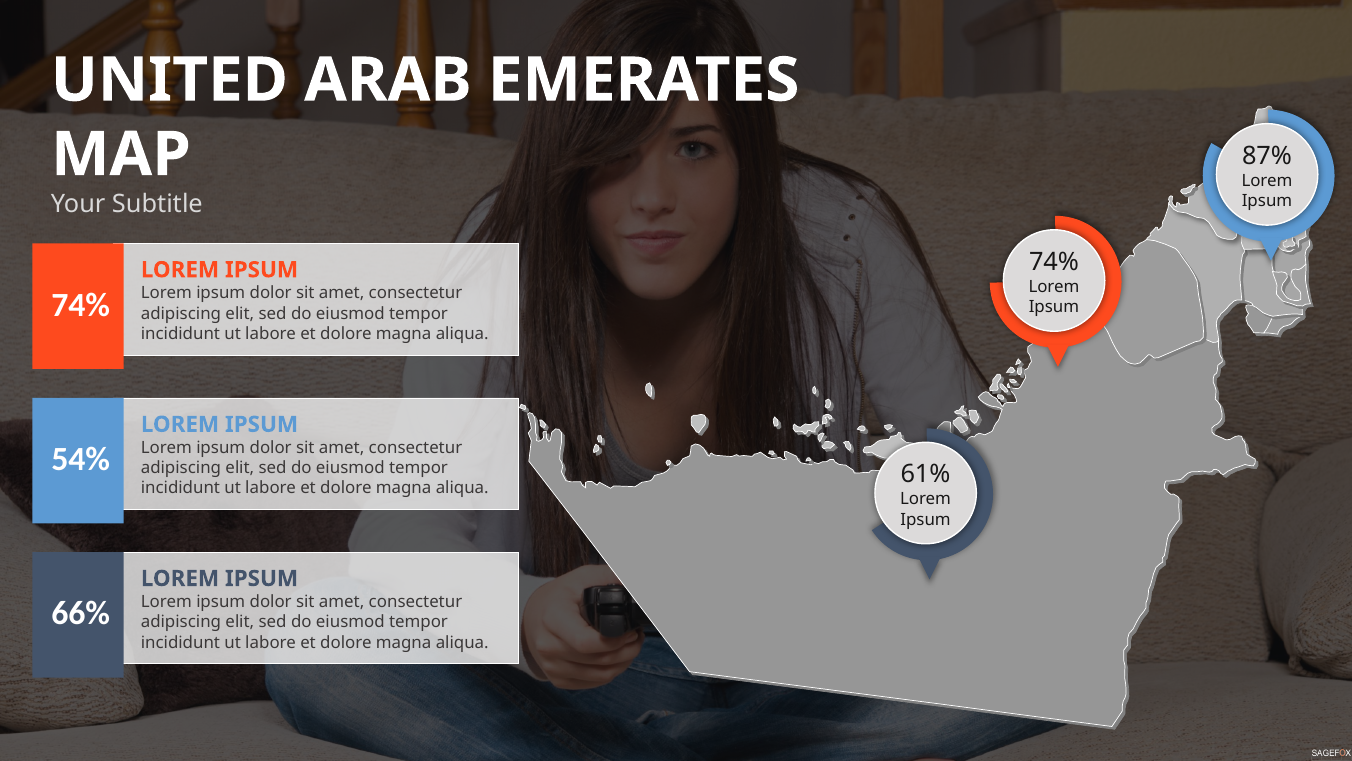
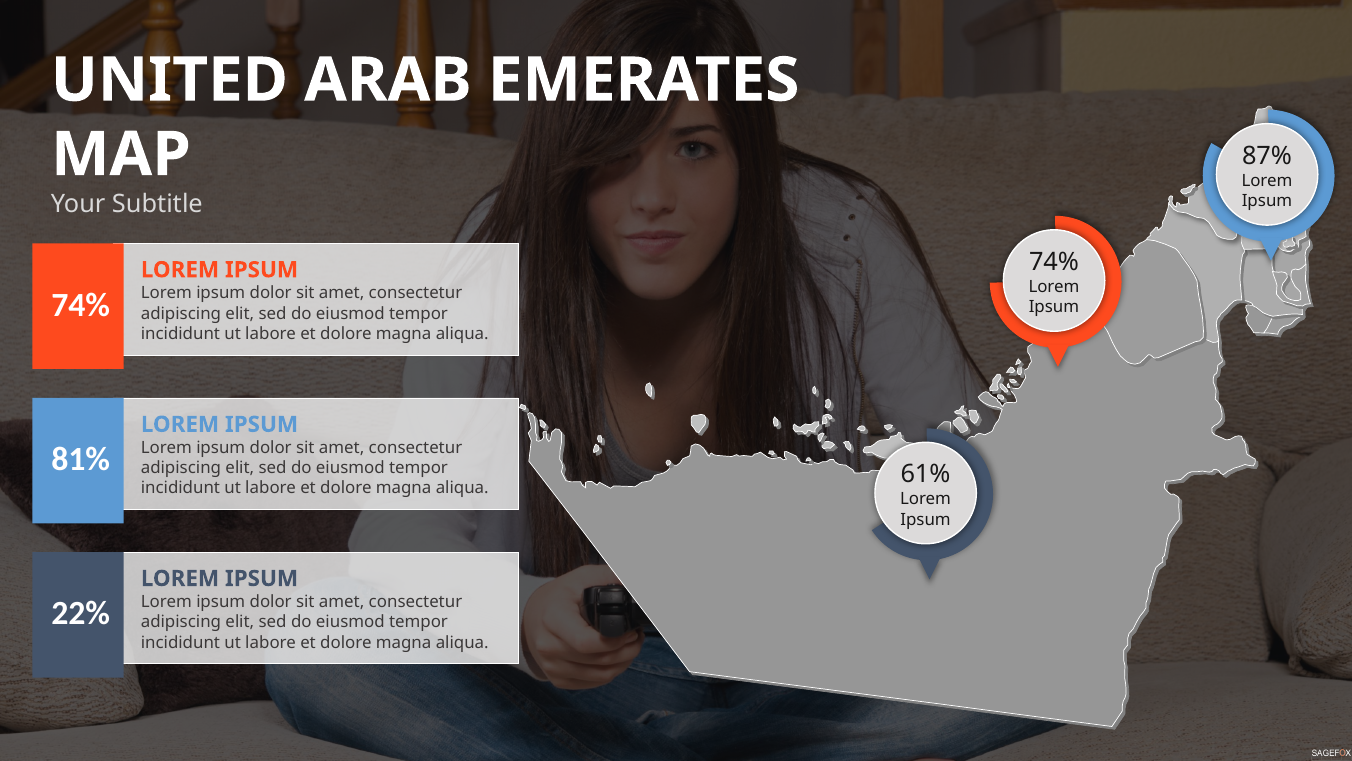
54%: 54% -> 81% (81, 459)
66%: 66% -> 22% (81, 613)
